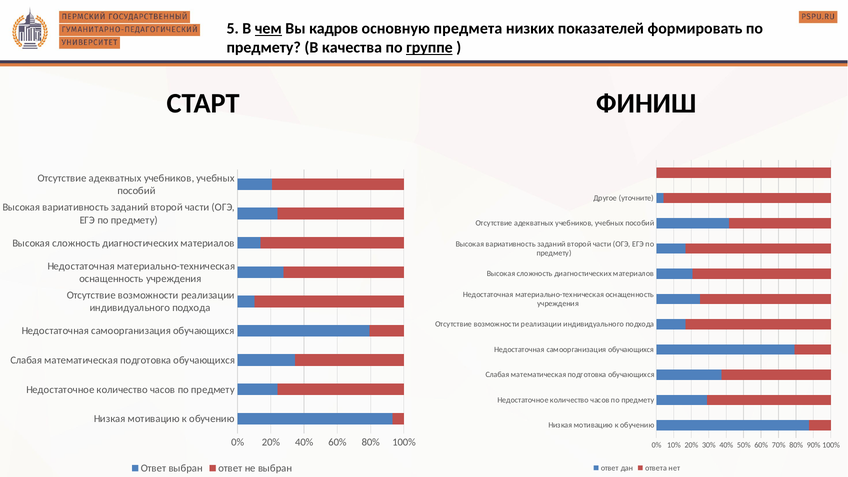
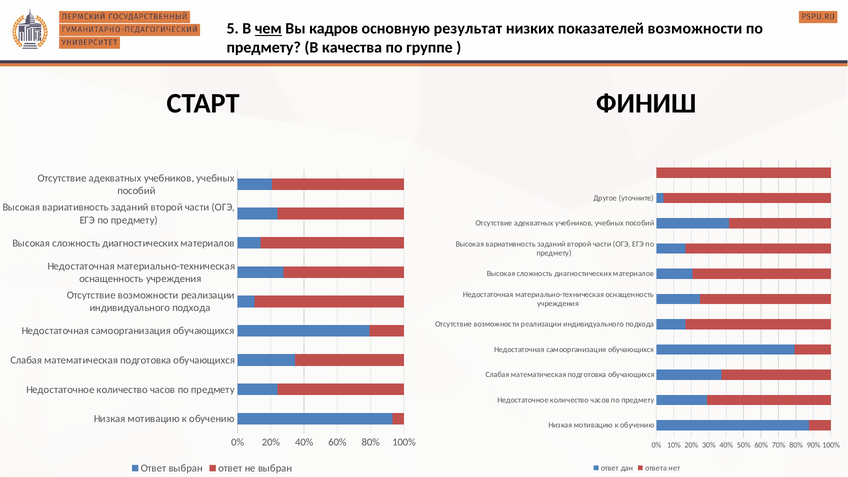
предмета: предмета -> результат (468, 29)
показателей формировать: формировать -> возможности (695, 29)
группе underline: present -> none (429, 48)
